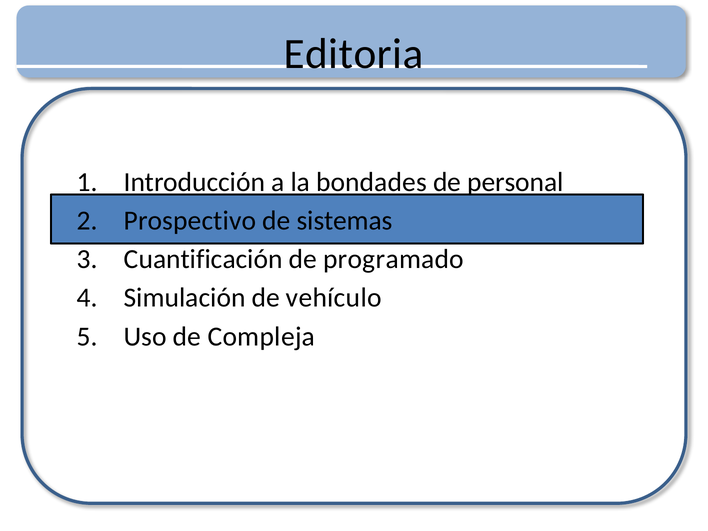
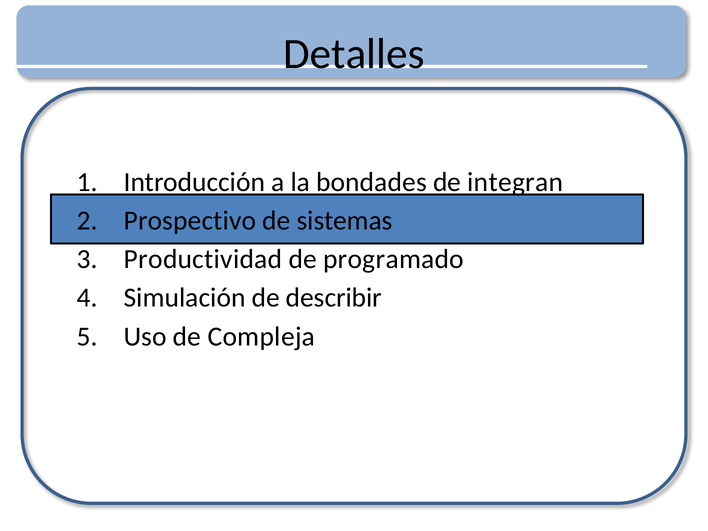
Editoria: Editoria -> Detalles (354, 54)
personal: personal -> integran (515, 182)
Cuantificación: Cuantificación -> Productividad (203, 259)
vehículo: vehículo -> describir (334, 298)
